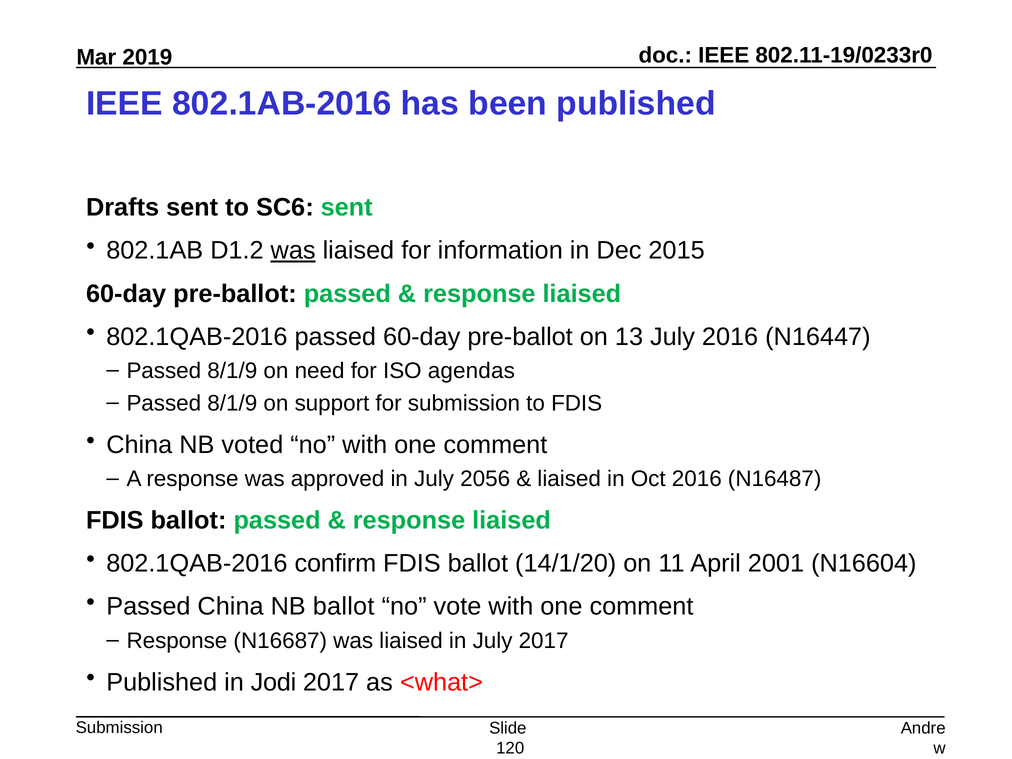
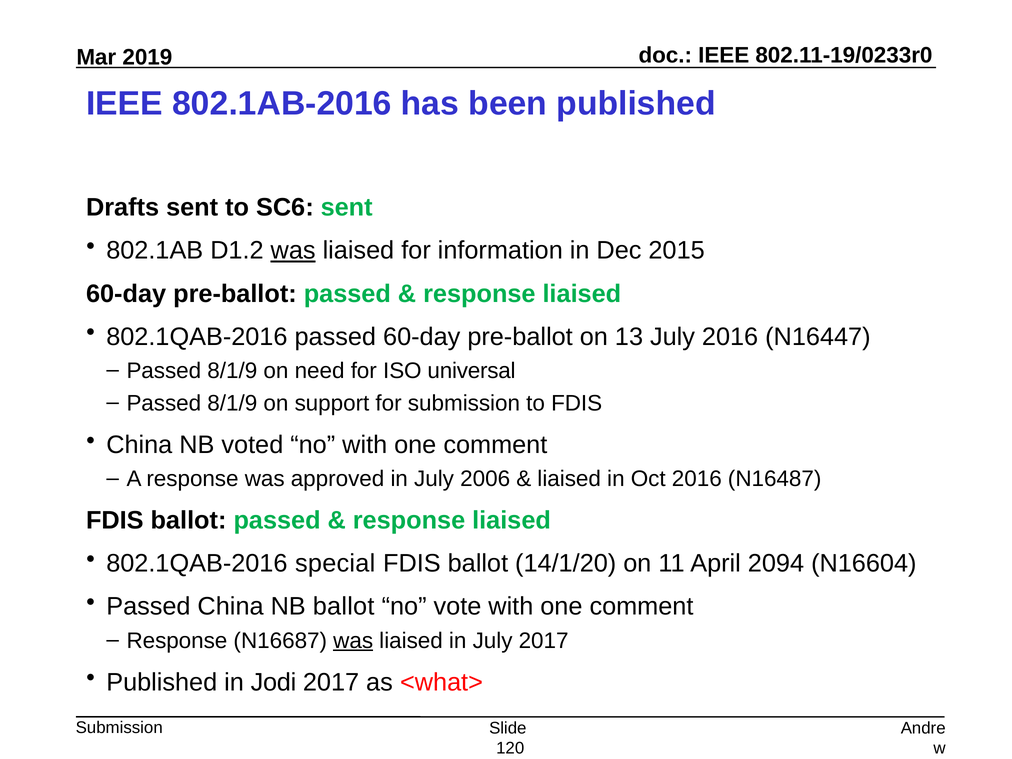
agendas: agendas -> universal (472, 371)
2056: 2056 -> 2006 (485, 479)
confirm: confirm -> special (335, 564)
2001: 2001 -> 2094 (776, 564)
was underline: none -> present (353, 641)
